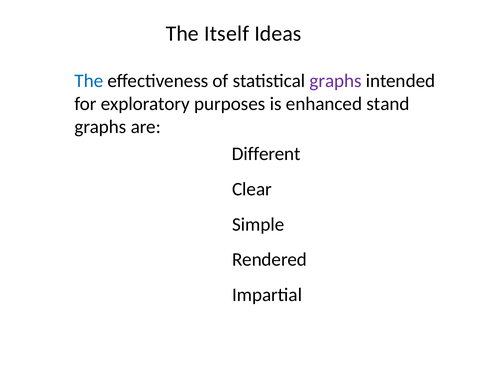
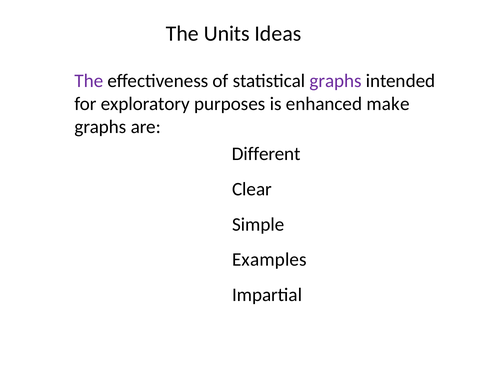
Itself: Itself -> Units (227, 33)
The colour: blue -> purple (89, 81)
stand: stand -> make (388, 104)
Rendered: Rendered -> Examples (269, 260)
